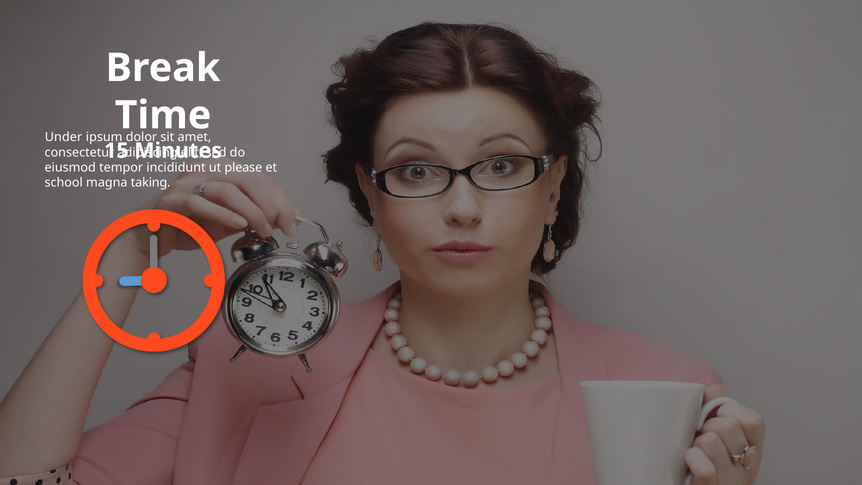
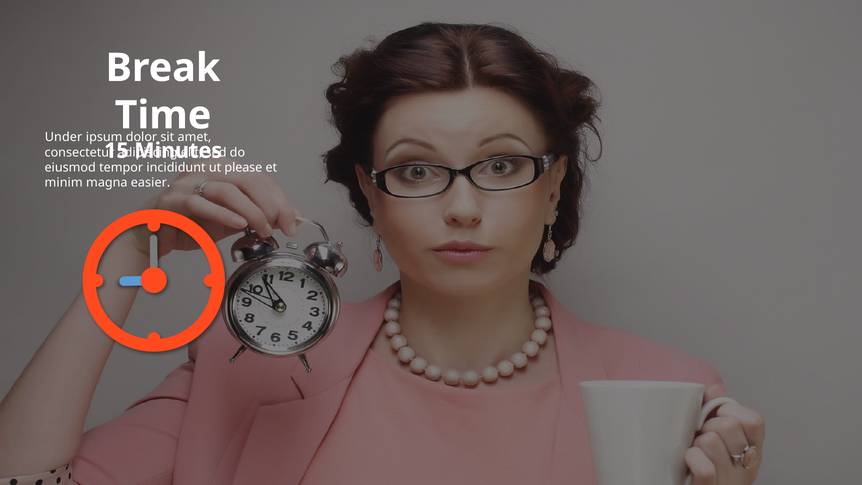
school: school -> minim (64, 183)
taking: taking -> easier (151, 183)
